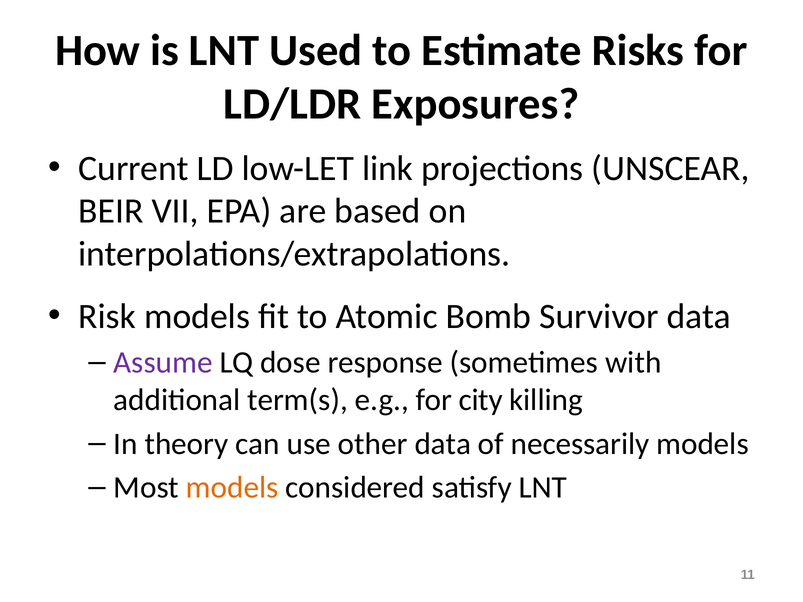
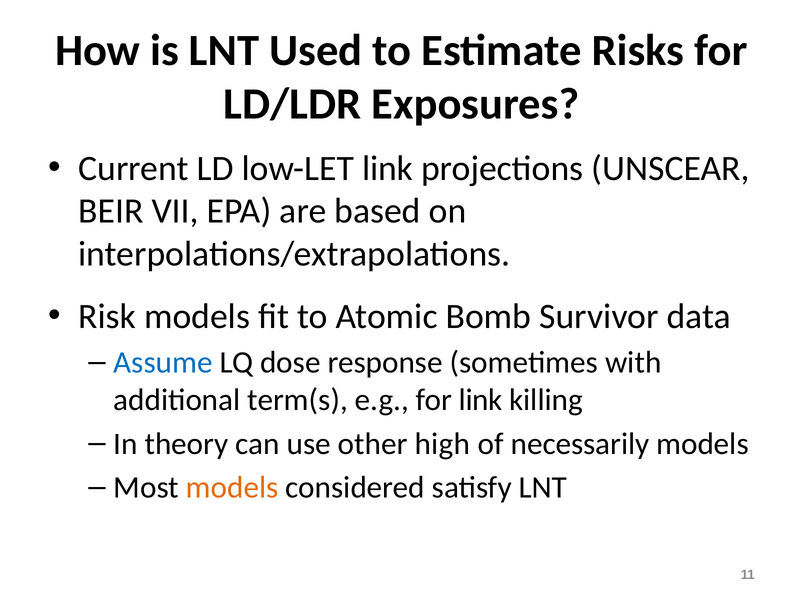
Assume colour: purple -> blue (163, 363)
for city: city -> link (481, 400)
other data: data -> high (443, 444)
